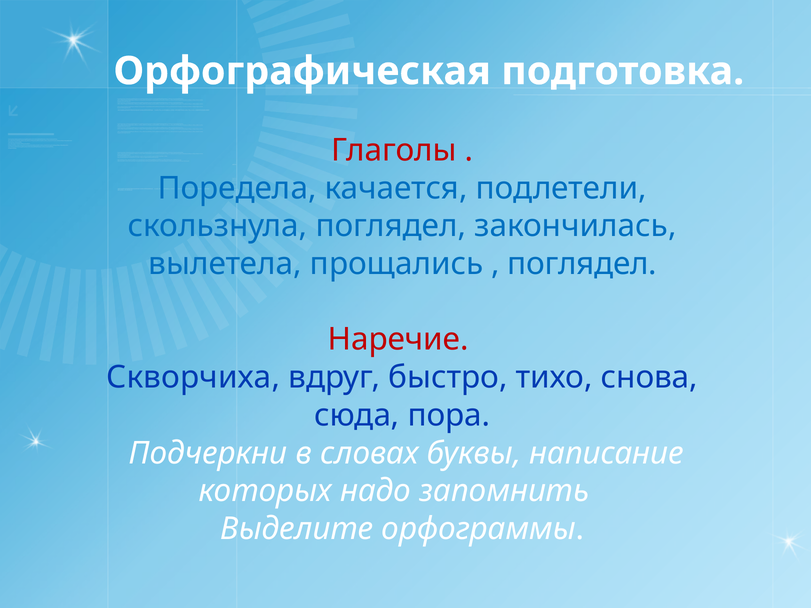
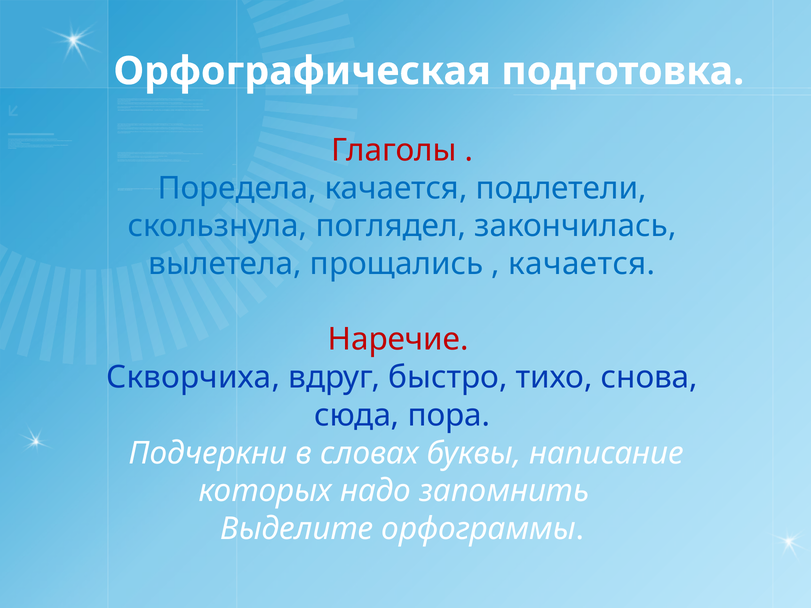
поглядел: поглядел -> качается (582, 264)
